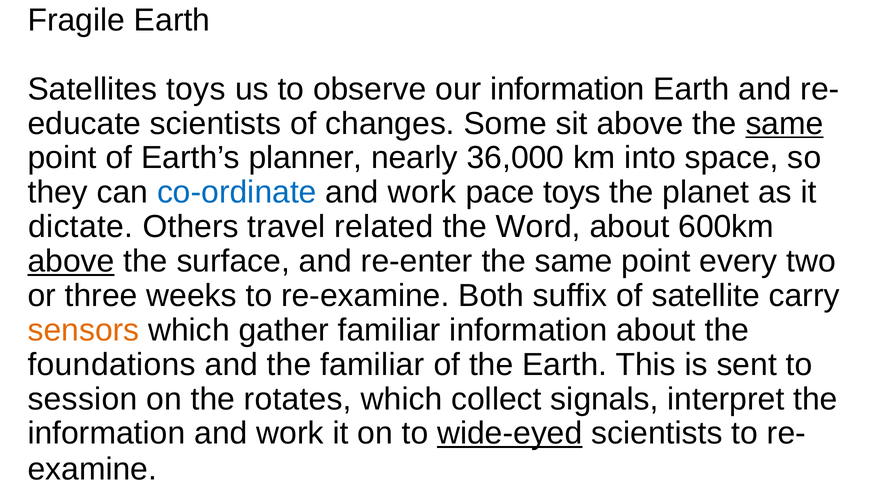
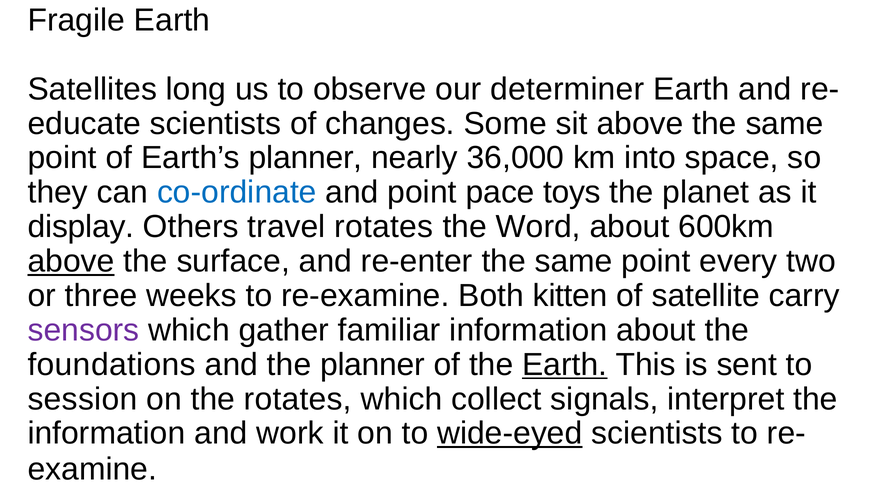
Satellites toys: toys -> long (196, 89)
our information: information -> determiner (567, 89)
same underline: present -> none (785, 123)
work: work -> point (422, 192)
dictate: dictate -> display (81, 227)
travel related: related -> rotates (384, 227)
suffix: suffix -> kitten (570, 296)
sensors colour: orange -> purple (84, 330)
the familiar: familiar -> planner (373, 364)
Earth underline: none -> present (565, 364)
